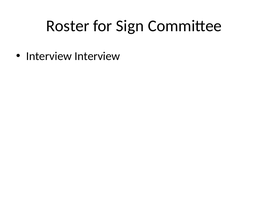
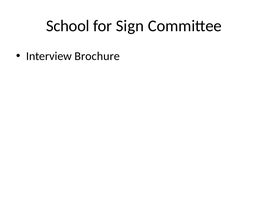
Roster: Roster -> School (68, 26)
Interview Interview: Interview -> Brochure (97, 56)
